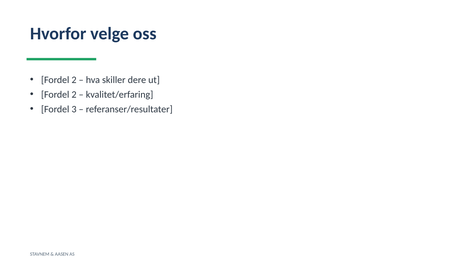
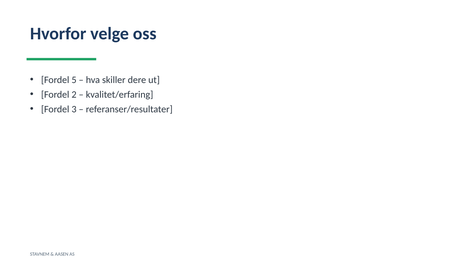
2: 2 -> 5 (74, 80)
